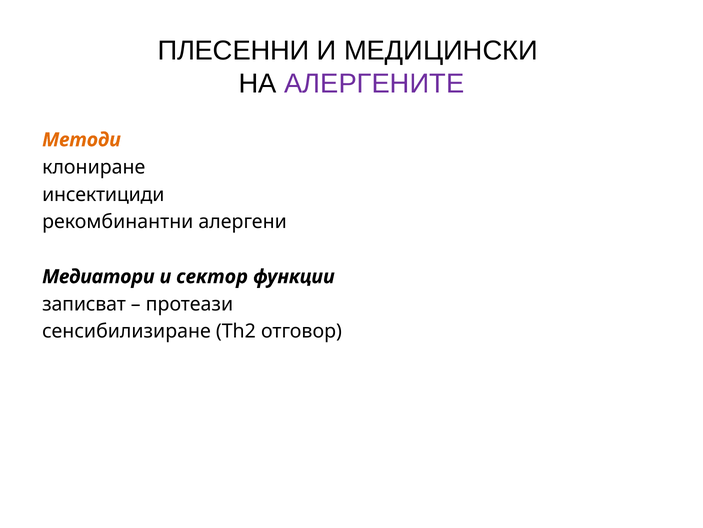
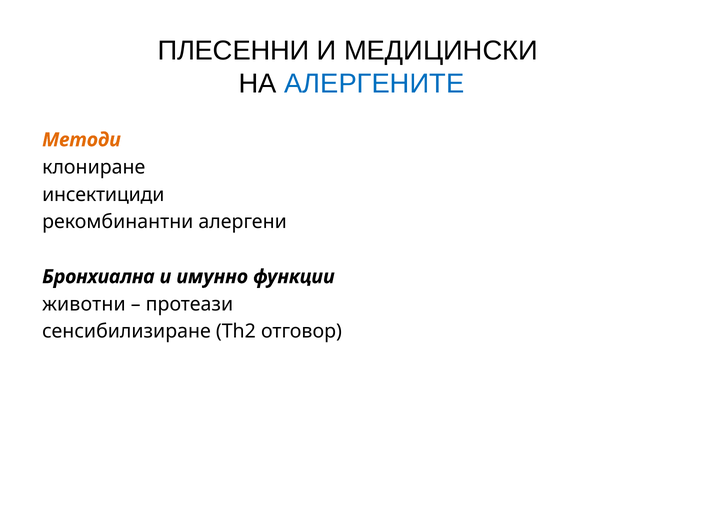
АЛЕРГЕНИТЕ colour: purple -> blue (374, 83)
Медиатори: Медиатори -> Бронхиална (98, 276)
сектор: сектор -> имунно (212, 276)
записват: записват -> животни (84, 304)
